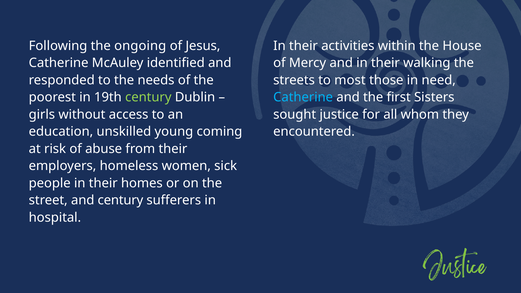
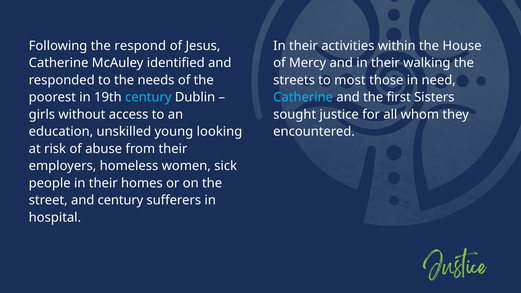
ongoing: ongoing -> respond (140, 46)
century colour: light green -> light blue (148, 97)
coming: coming -> looking (219, 132)
